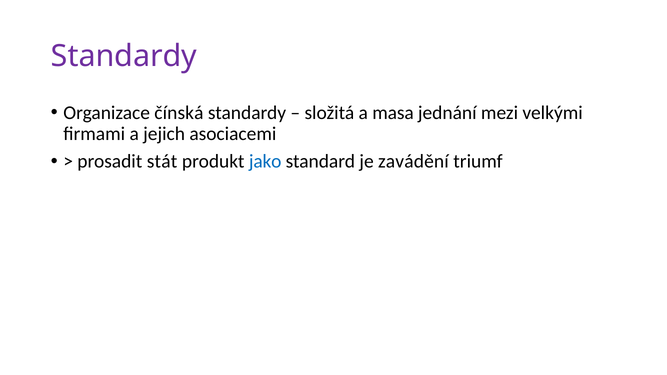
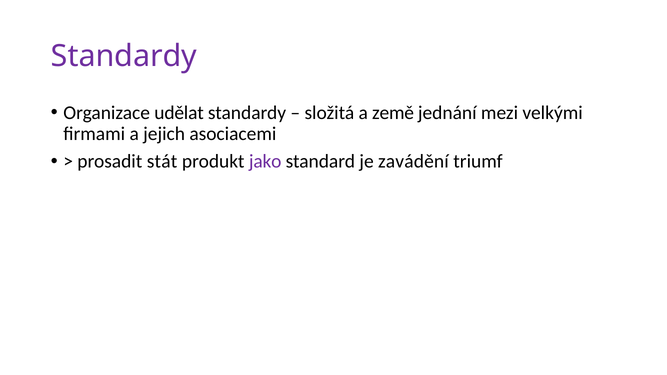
čínská: čínská -> udělat (179, 113)
masa: masa -> země (393, 113)
jako colour: blue -> purple (265, 162)
